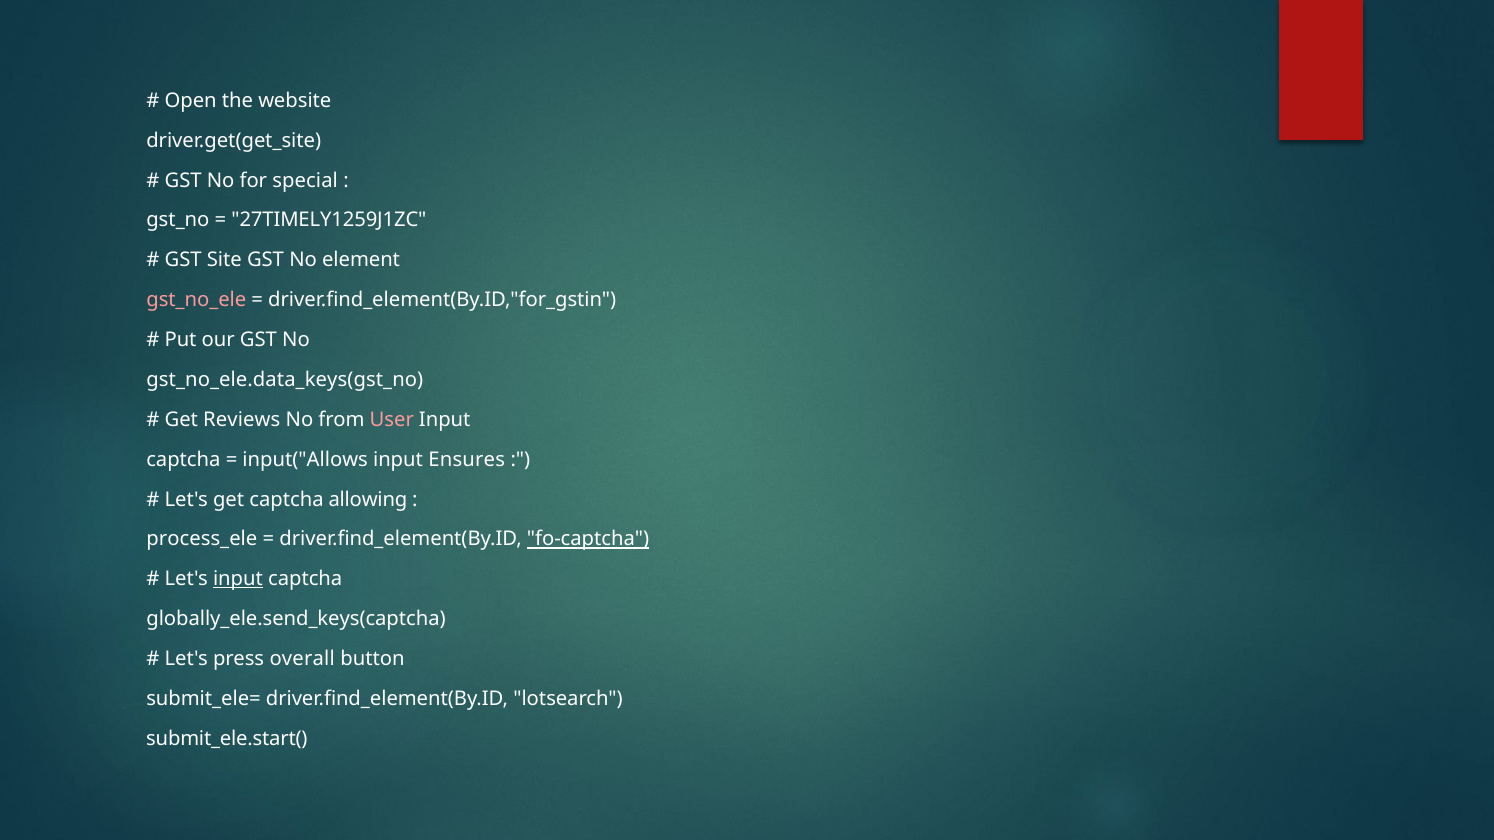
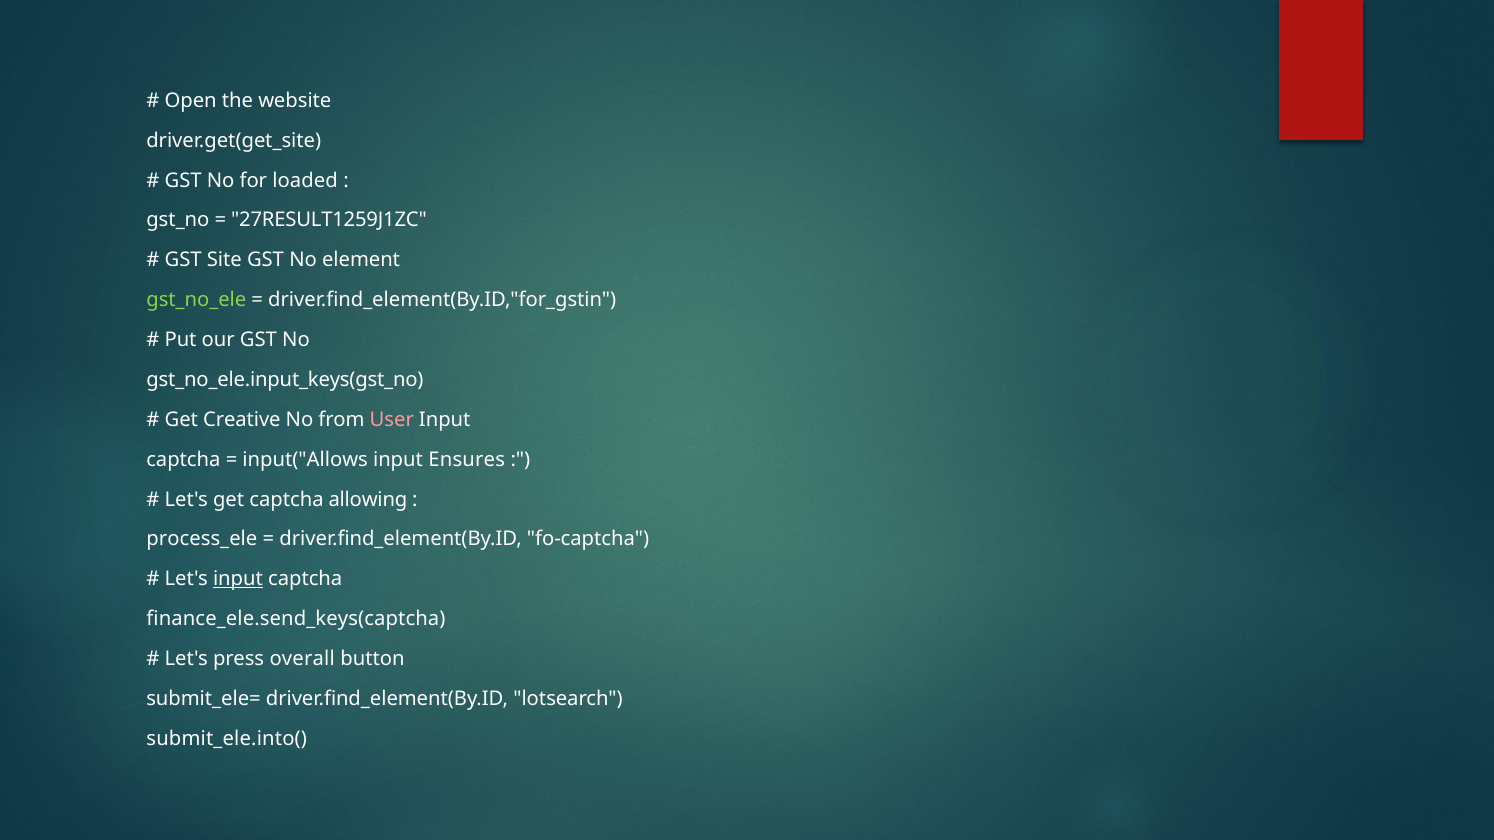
special: special -> loaded (305, 181)
27TIMELY1259J1ZC: 27TIMELY1259J1ZC -> 27RESULT1259J1ZC (329, 220)
gst_no_ele colour: pink -> light green (196, 300)
gst_no_ele.data_keys(gst_no: gst_no_ele.data_keys(gst_no -> gst_no_ele.input_keys(gst_no (285, 380)
Reviews: Reviews -> Creative (242, 420)
fo-captcha underline: present -> none (588, 539)
globally_ele.send_keys(captcha: globally_ele.send_keys(captcha -> finance_ele.send_keys(captcha (296, 619)
submit_ele.start(: submit_ele.start( -> submit_ele.into( (227, 739)
